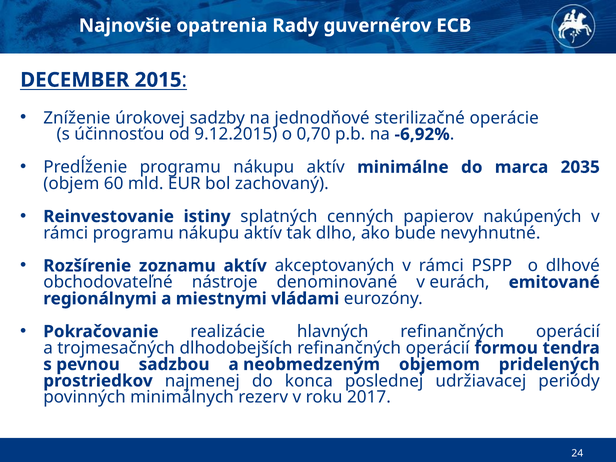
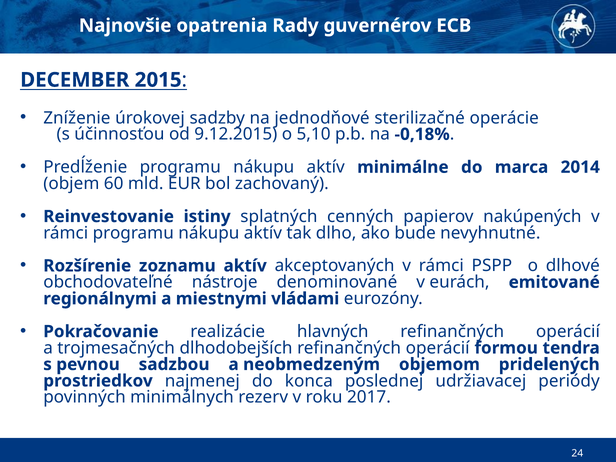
0,70: 0,70 -> 5,10 (314, 134)
-6,92%: -6,92% -> -0,18% (422, 134)
2035: 2035 -> 2014 (580, 167)
